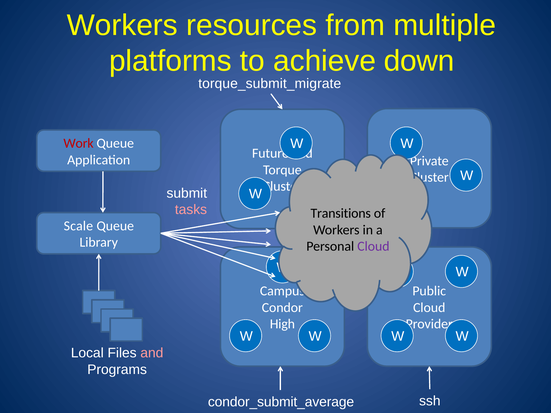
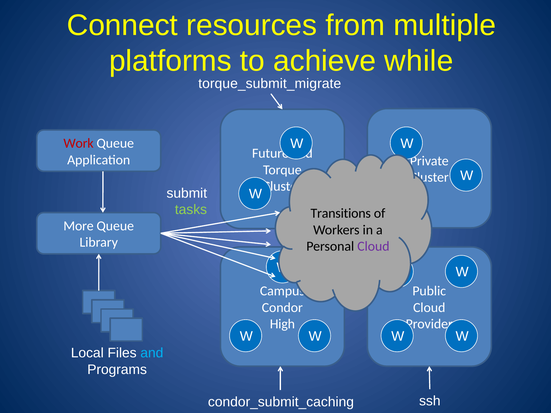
Workers: Workers -> Connect (122, 25)
down: down -> while (419, 61)
tasks colour: pink -> light green (191, 210)
Scale: Scale -> More (79, 226)
and colour: pink -> light blue (152, 353)
condor_submit_average: condor_submit_average -> condor_submit_caching (281, 402)
